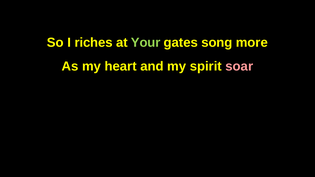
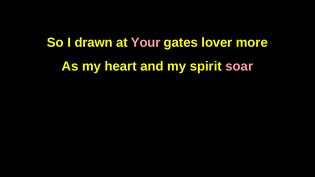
riches: riches -> drawn (94, 43)
Your colour: light green -> pink (146, 43)
song: song -> lover (217, 43)
